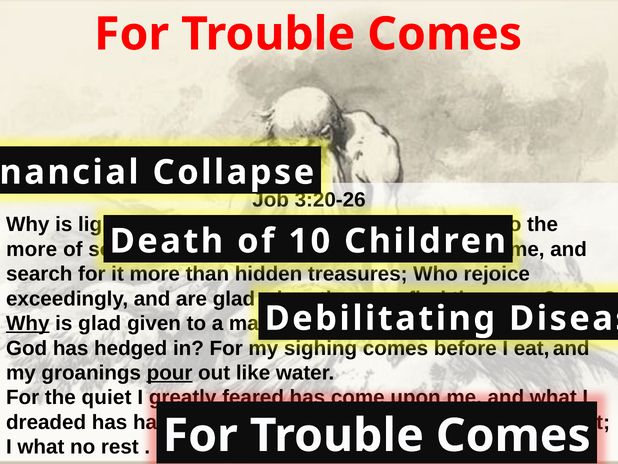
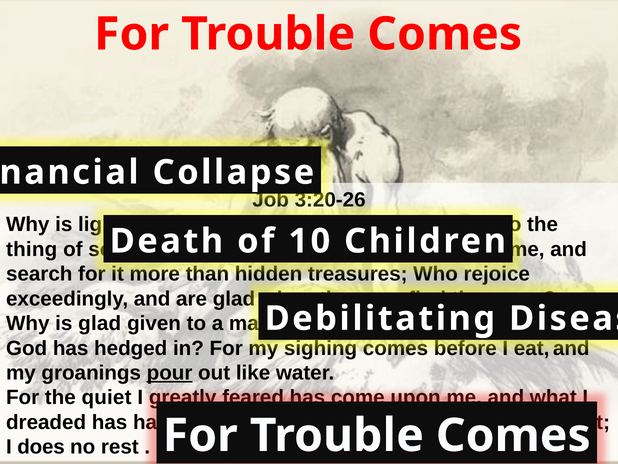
more: more -> thing (32, 249)
Why underline: present -> none (28, 323)
I what: what -> does (41, 447)
